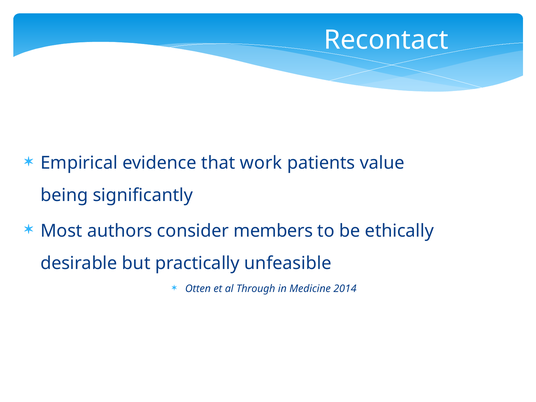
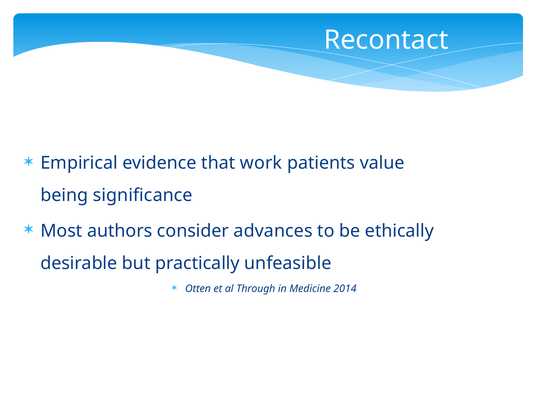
significantly: significantly -> significance (143, 195)
members: members -> advances (273, 231)
